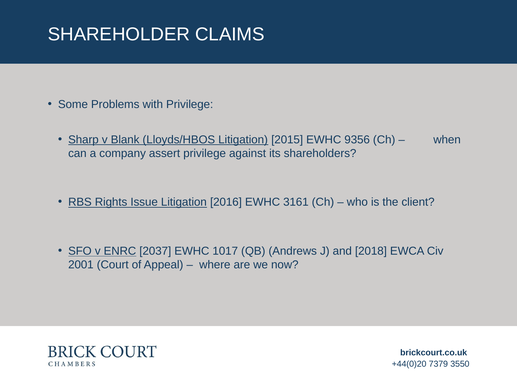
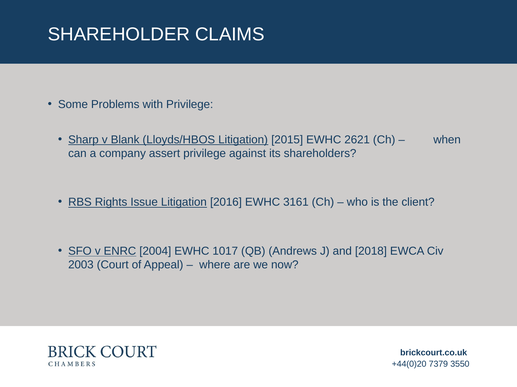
9356: 9356 -> 2621 (357, 140)
2037: 2037 -> 2004 (155, 252)
2001: 2001 -> 2003 (81, 265)
